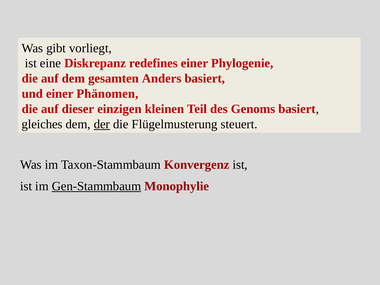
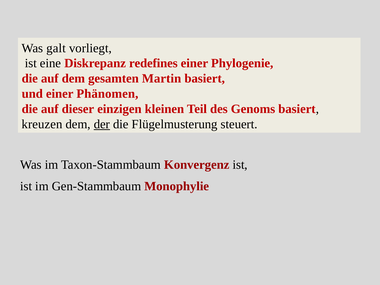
gibt: gibt -> galt (56, 48)
Anders: Anders -> Martin (162, 79)
gleiches: gleiches -> kreuzen (42, 124)
Gen-Stammbaum underline: present -> none (96, 186)
